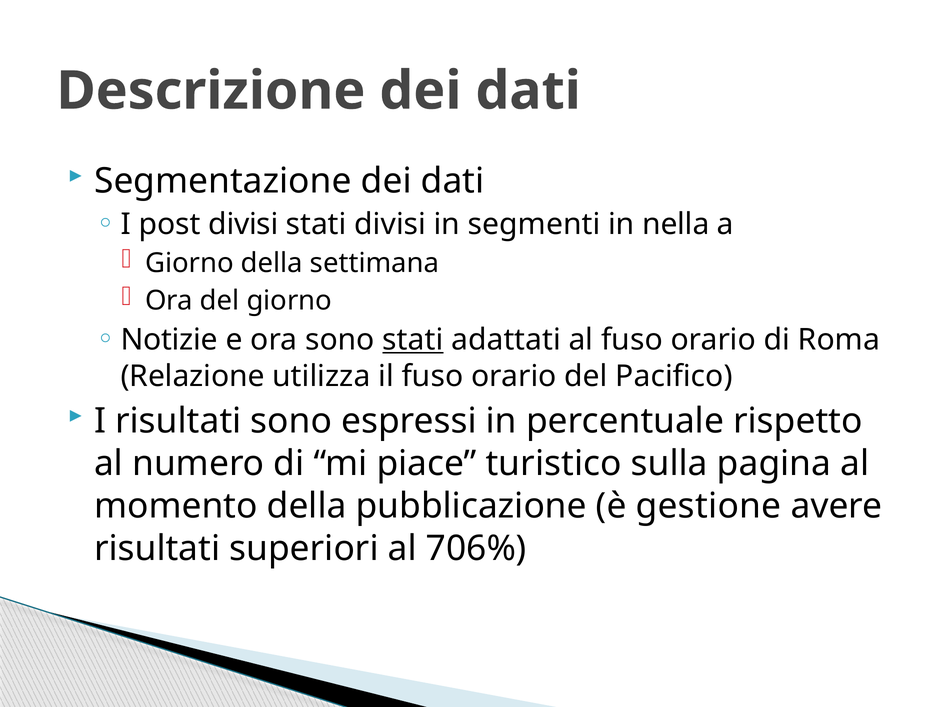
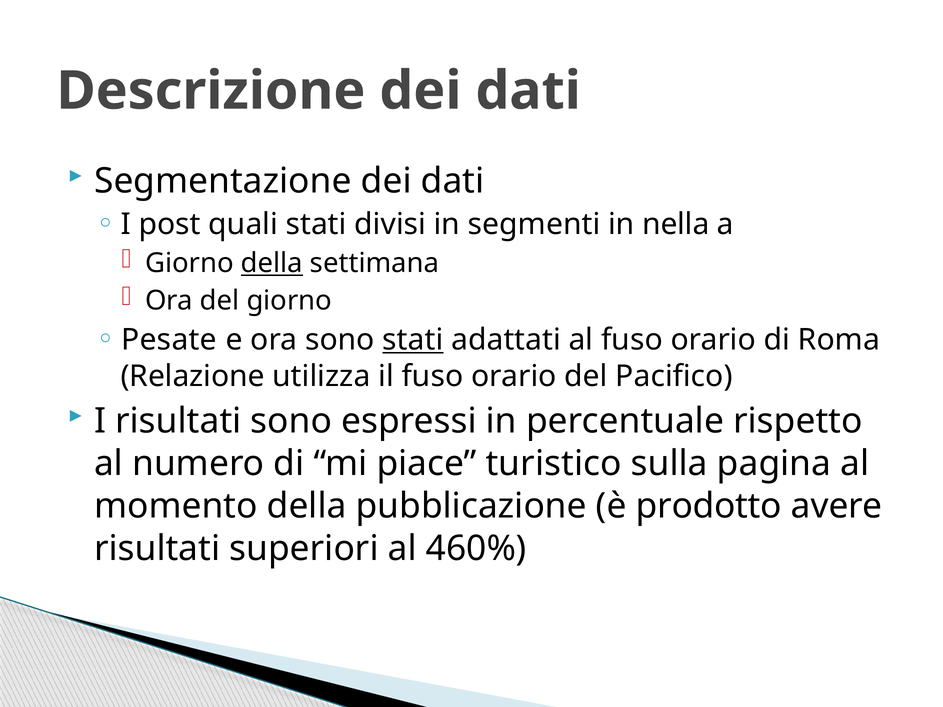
post divisi: divisi -> quali (243, 224)
della underline: none -> present (272, 263)
Notizie: Notizie -> Pesate (169, 340)
gestione: gestione -> prodotto (709, 506)
706%: 706% -> 460% (476, 549)
